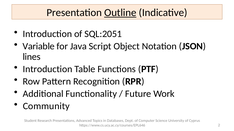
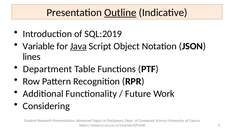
SQL:2051: SQL:2051 -> SQL:2019 (103, 34)
Java underline: none -> present (78, 46)
Introduction: Introduction -> Department (48, 69)
Community: Community -> Considering (46, 107)
